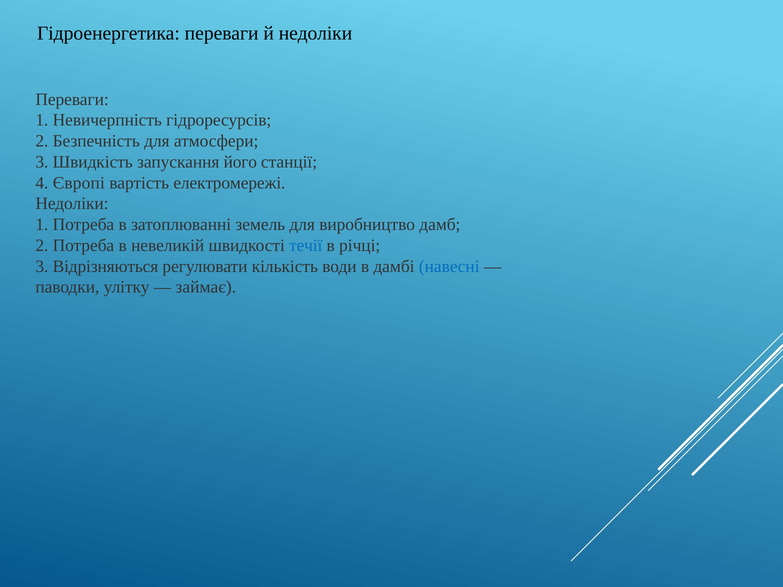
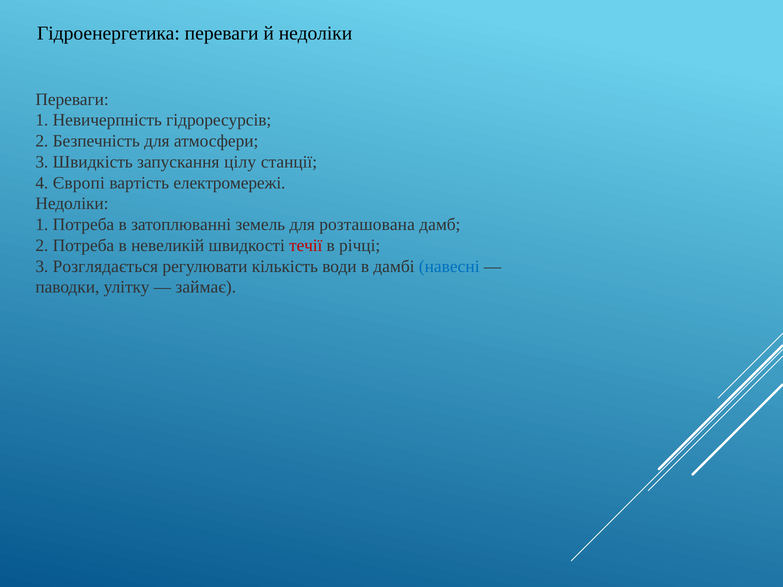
його: його -> цілу (240, 162)
виробництво: виробництво -> розташована (367, 225)
течії colour: blue -> red (306, 246)
Відрізняються: Відрізняються -> Розглядається (105, 266)
